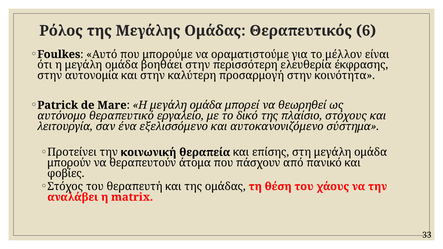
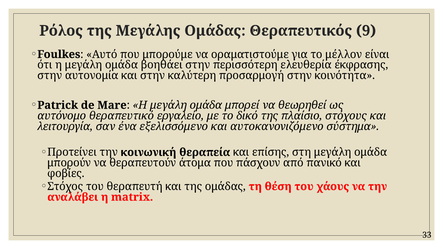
6: 6 -> 9 (366, 31)
